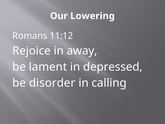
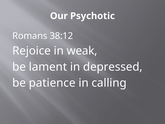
Lowering: Lowering -> Psychotic (93, 16)
11:12: 11:12 -> 38:12 (61, 36)
away: away -> weak (82, 51)
disorder: disorder -> patience (52, 83)
